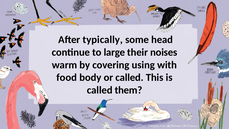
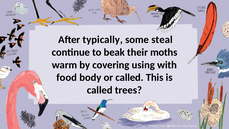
head: head -> steal (162, 40)
large: large -> beak (114, 52)
noises: noises -> moths (164, 52)
them: them -> trees (128, 90)
